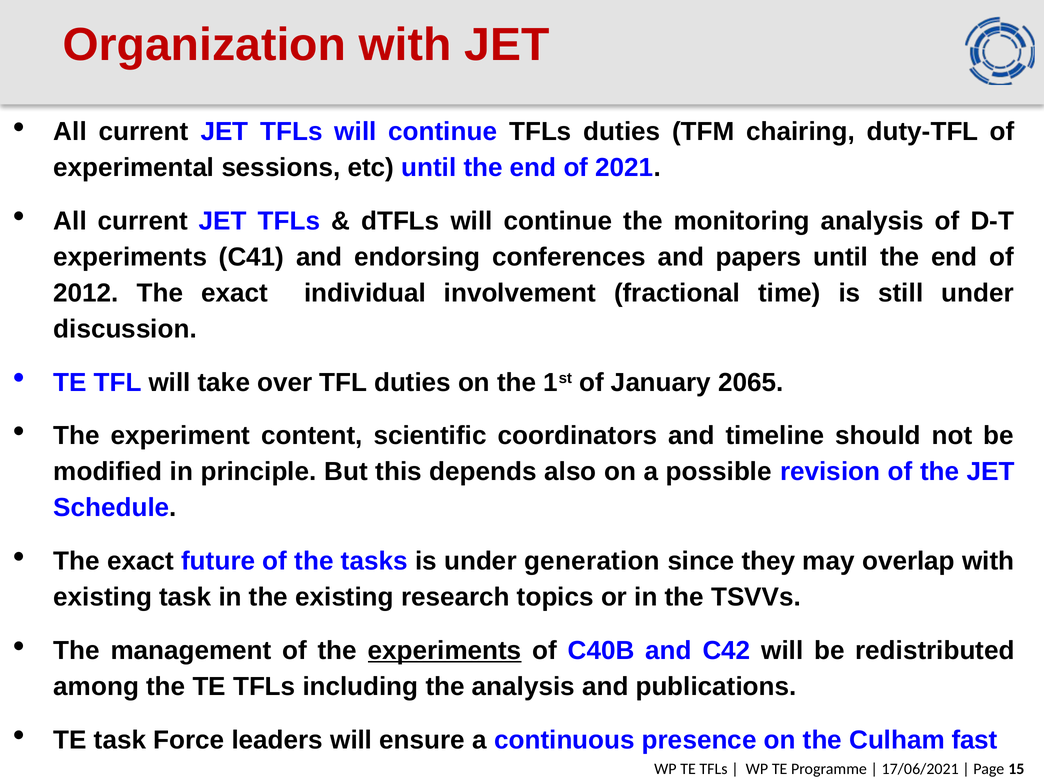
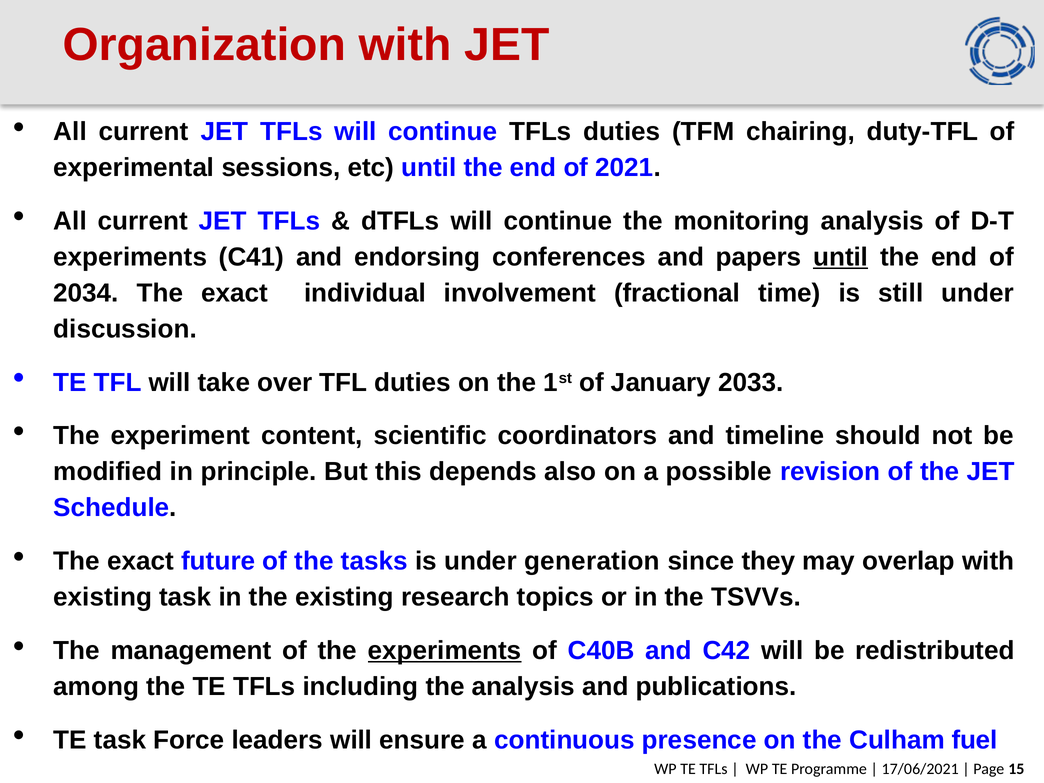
until underline: none -> present (841, 257)
2012: 2012 -> 2034 (86, 293)
2065: 2065 -> 2033 (751, 382)
fast: fast -> fuel (975, 740)
